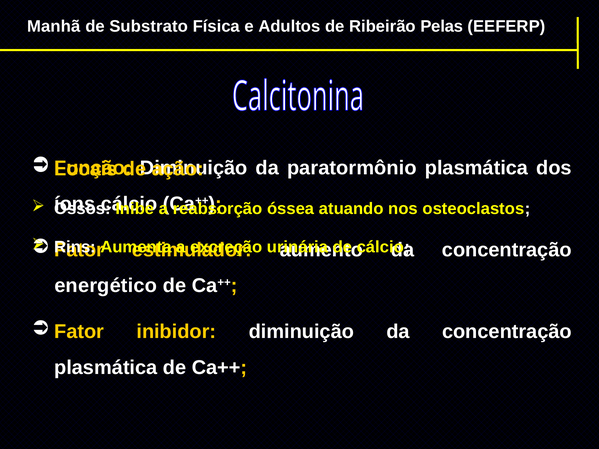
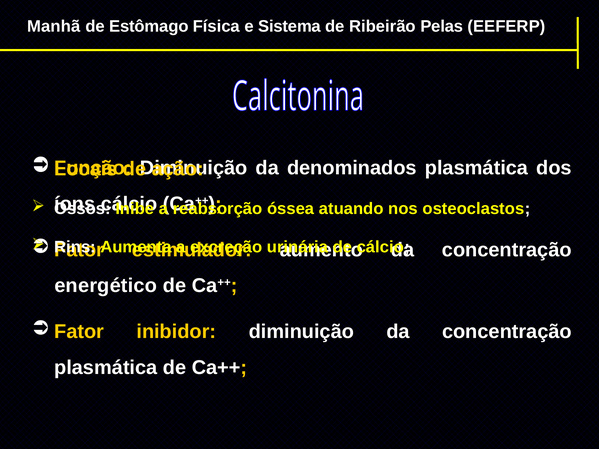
Substrato: Substrato -> Estômago (149, 26)
Adultos: Adultos -> Sistema (290, 26)
paratormônio: paratormônio -> denominados (352, 168)
